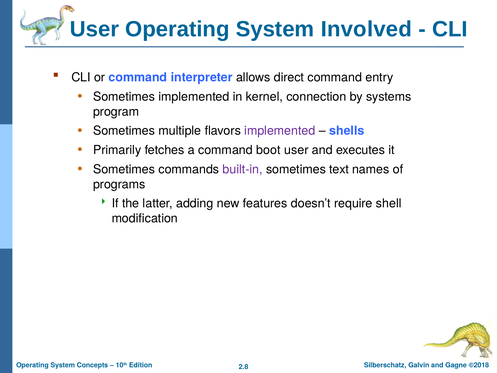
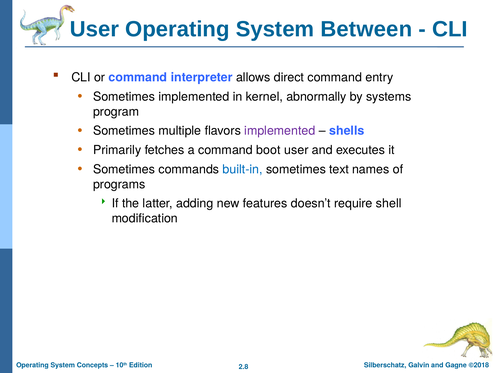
Involved: Involved -> Between (366, 29)
connection: connection -> abnormally (316, 97)
built-in colour: purple -> blue (243, 169)
